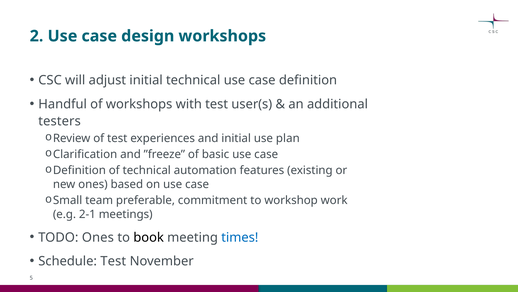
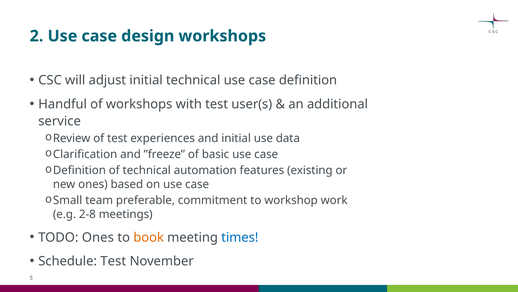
testers: testers -> service (60, 121)
plan: plan -> data (288, 138)
2-1: 2-1 -> 2-8 (87, 214)
book colour: black -> orange (149, 237)
